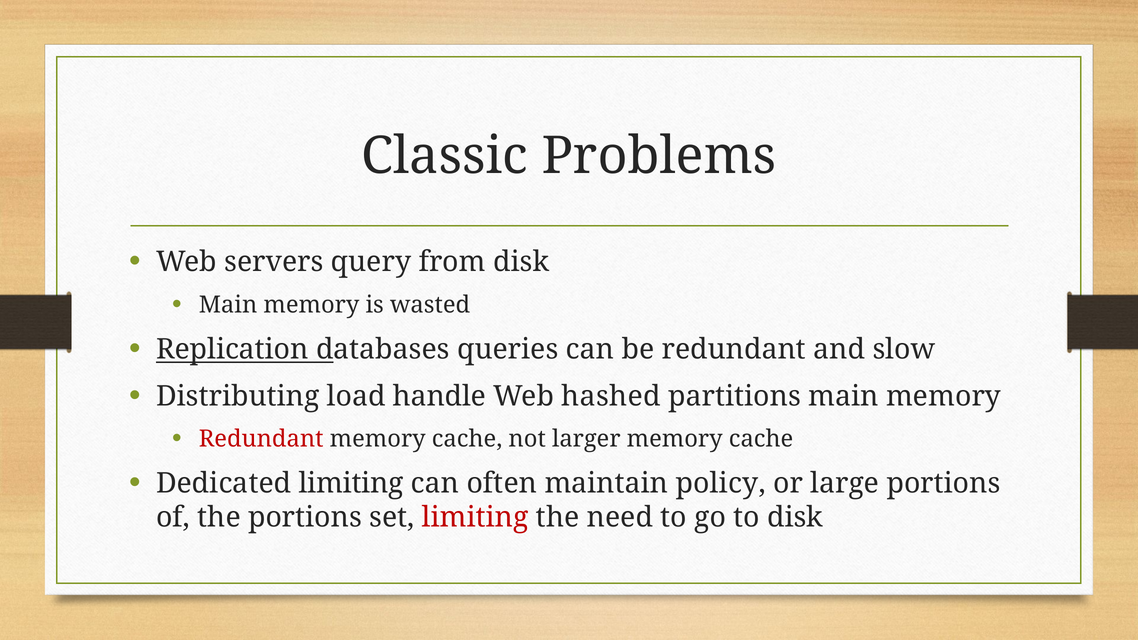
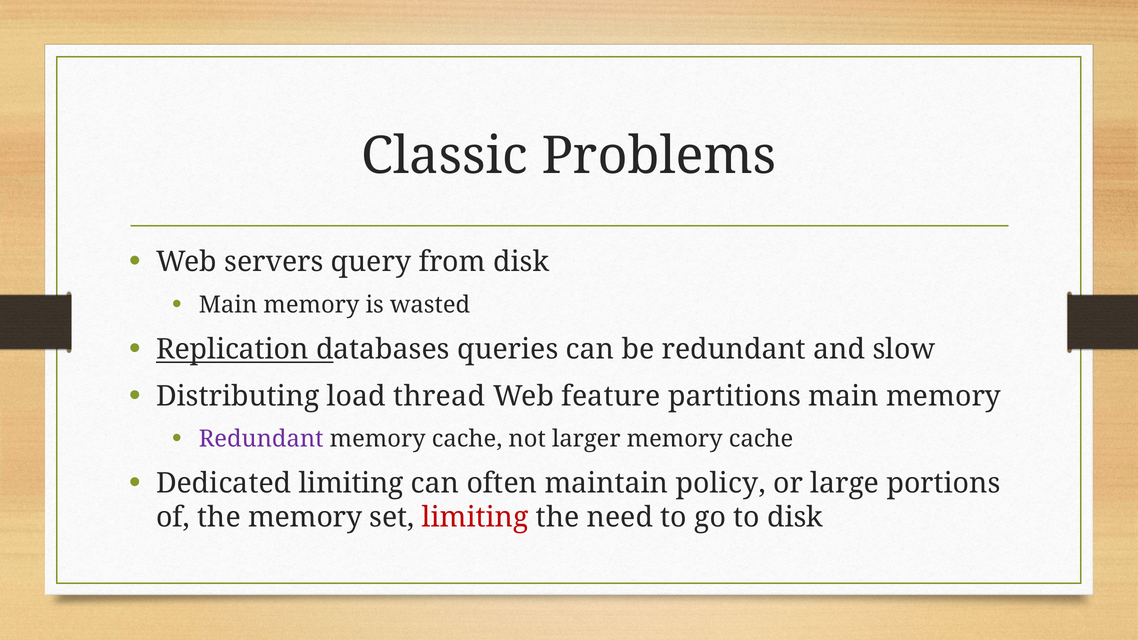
handle: handle -> thread (439, 396)
hashed: hashed -> feature (611, 396)
Redundant colour: red -> purple (261, 439)
the portions: portions -> memory (305, 518)
